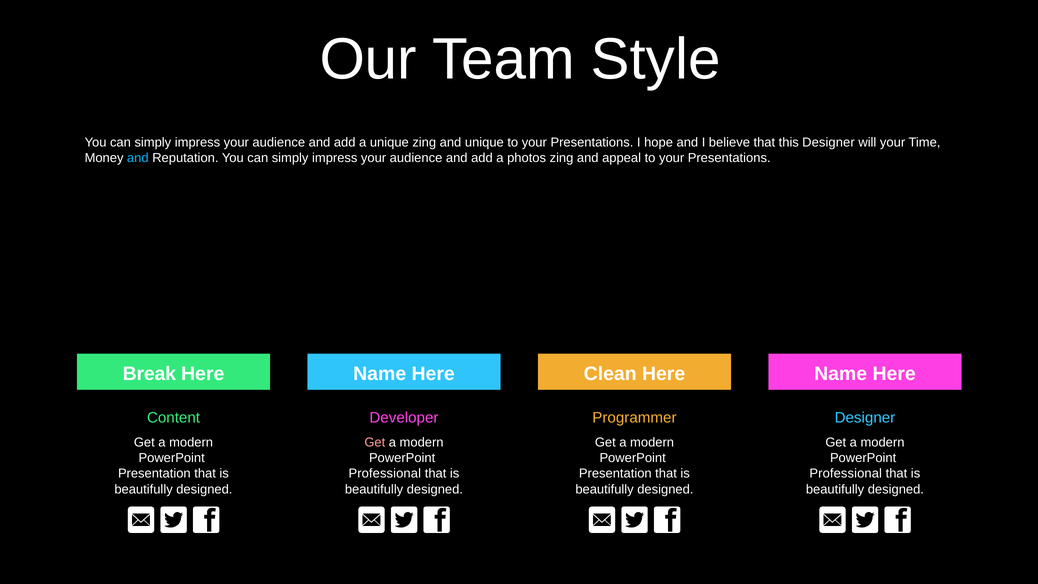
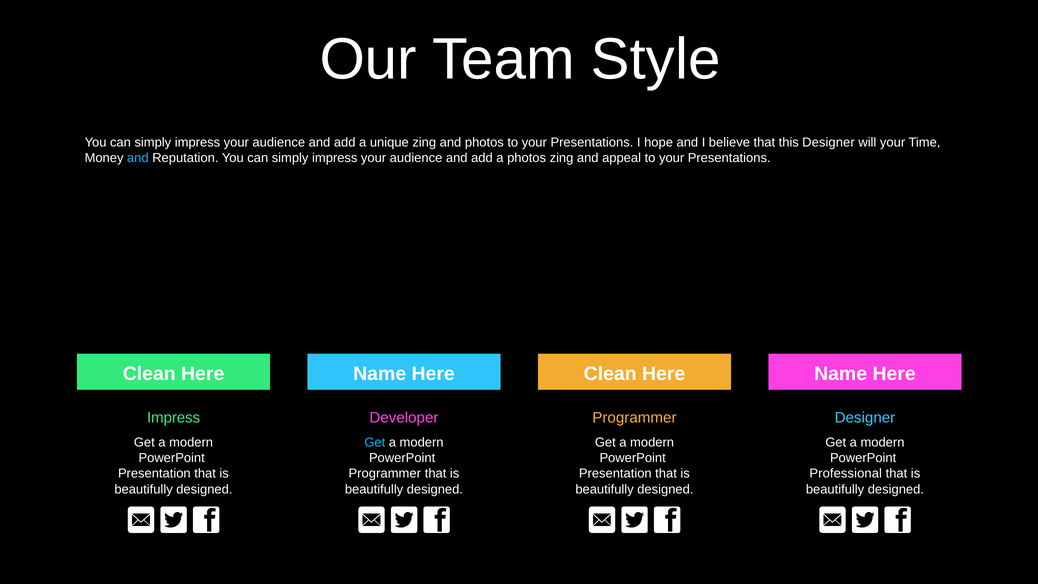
and unique: unique -> photos (484, 143)
Break: Break -> Clean (149, 374)
Content: Content -> Impress (174, 418)
Get colour: pink -> light blue (375, 442)
Professional: Professional -> Programmer (385, 474)
